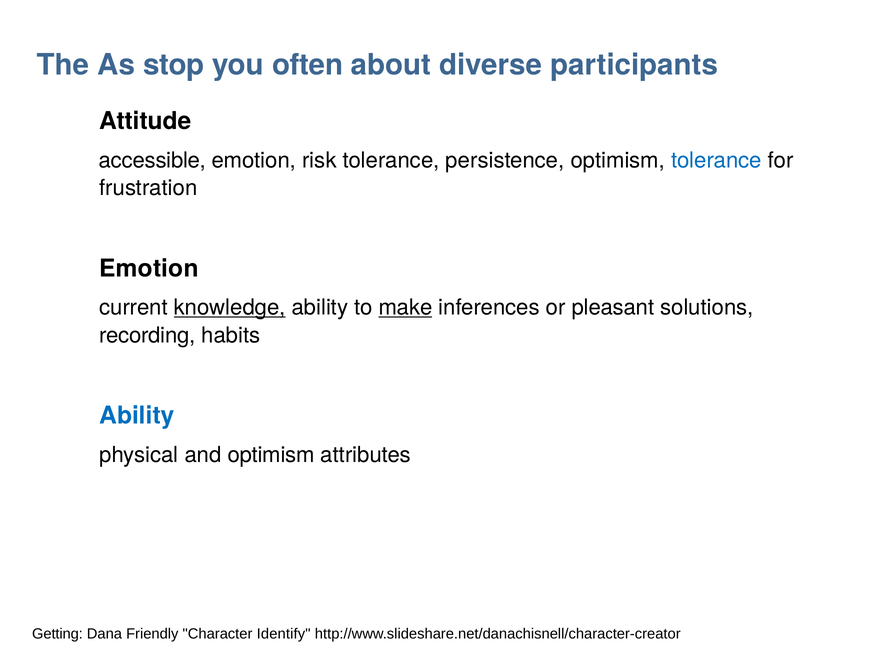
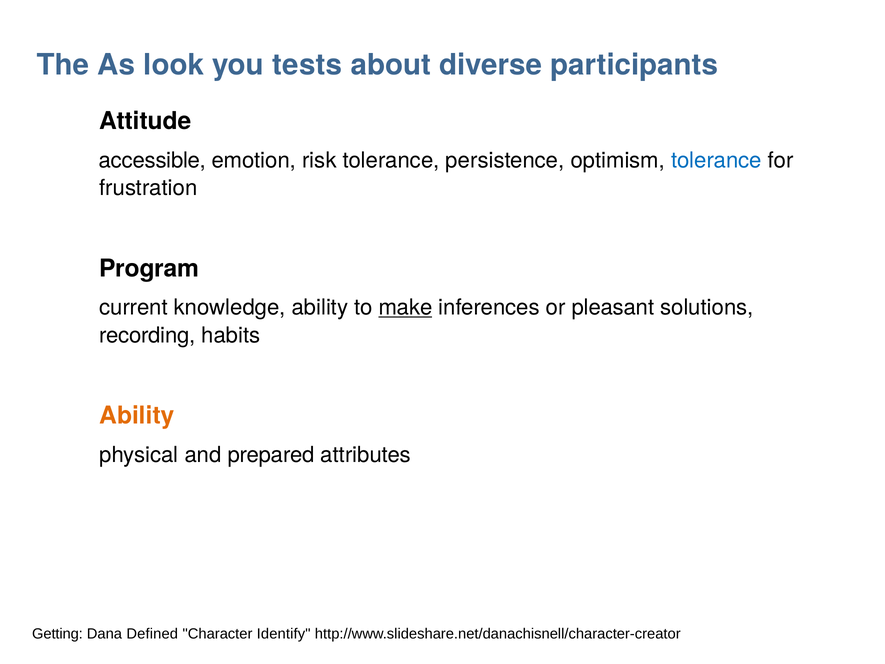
stop: stop -> look (174, 65)
often: often -> tests (307, 65)
Emotion: Emotion -> Program (149, 268)
knowledge underline: present -> none (230, 307)
Ability colour: blue -> orange (137, 416)
and optimism: optimism -> prepared (271, 455)
Friendly: Friendly -> Defined (152, 634)
